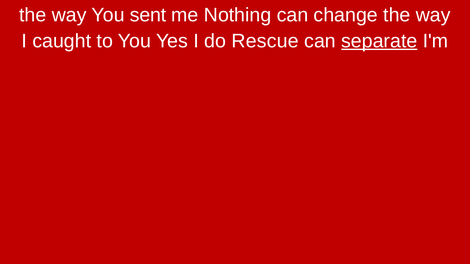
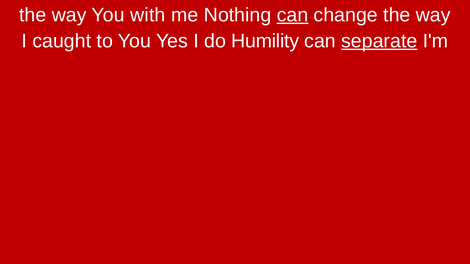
sent: sent -> with (148, 15)
can underline: none -> present (292, 15)
Rescue: Rescue -> Humility (265, 41)
